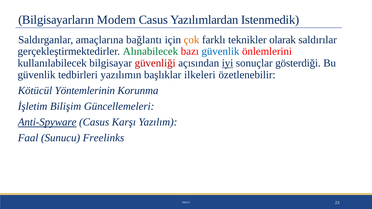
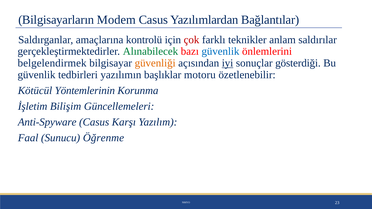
Istenmedik: Istenmedik -> Bağlantılar (270, 20)
bağlantı: bağlantı -> kontrolü (144, 40)
çok colour: orange -> red (192, 40)
olarak: olarak -> anlam (282, 40)
kullanılabilecek: kullanılabilecek -> belgelendirmek (52, 63)
güvenliği colour: red -> orange (155, 63)
ilkeleri: ilkeleri -> motoru (200, 75)
Anti-Spyware underline: present -> none (47, 122)
Freelinks: Freelinks -> Öğrenme (103, 138)
